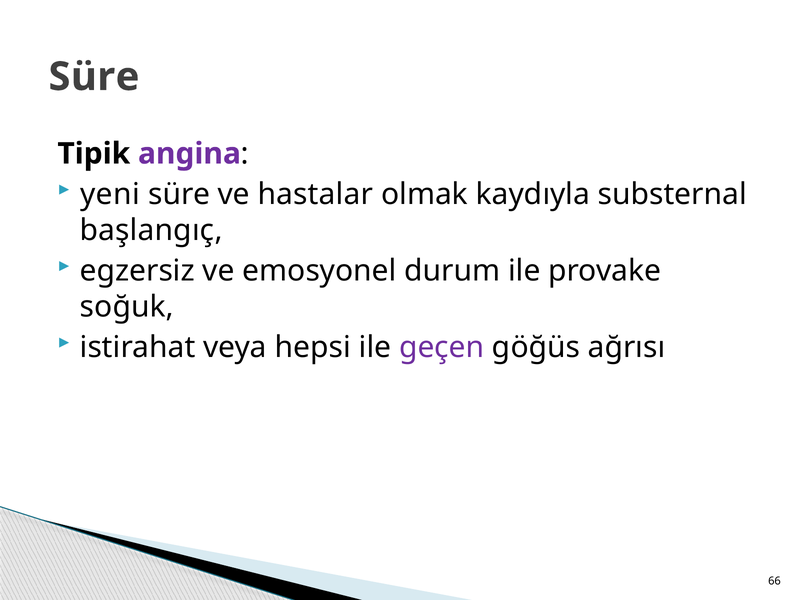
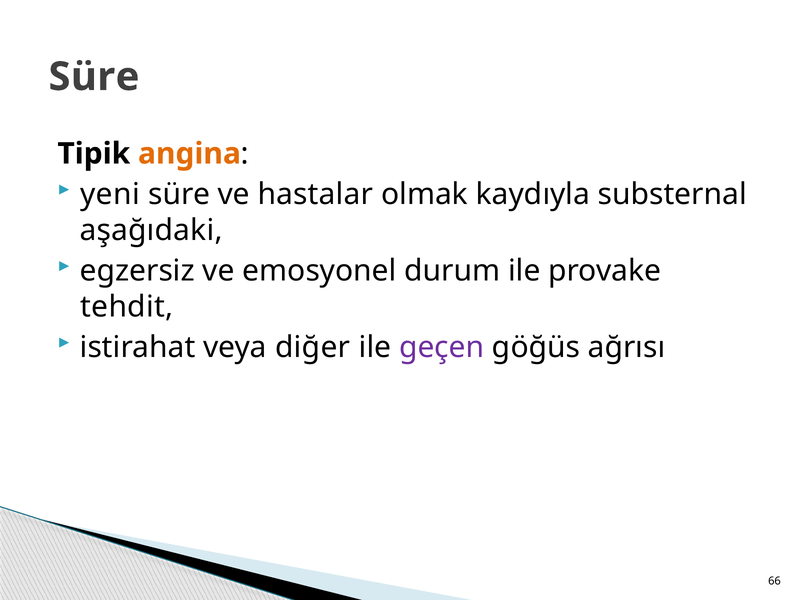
angina colour: purple -> orange (189, 154)
başlangıç: başlangıç -> aşağıdaki (151, 230)
soğuk: soğuk -> tehdit (127, 307)
hepsi: hepsi -> diğer (313, 347)
